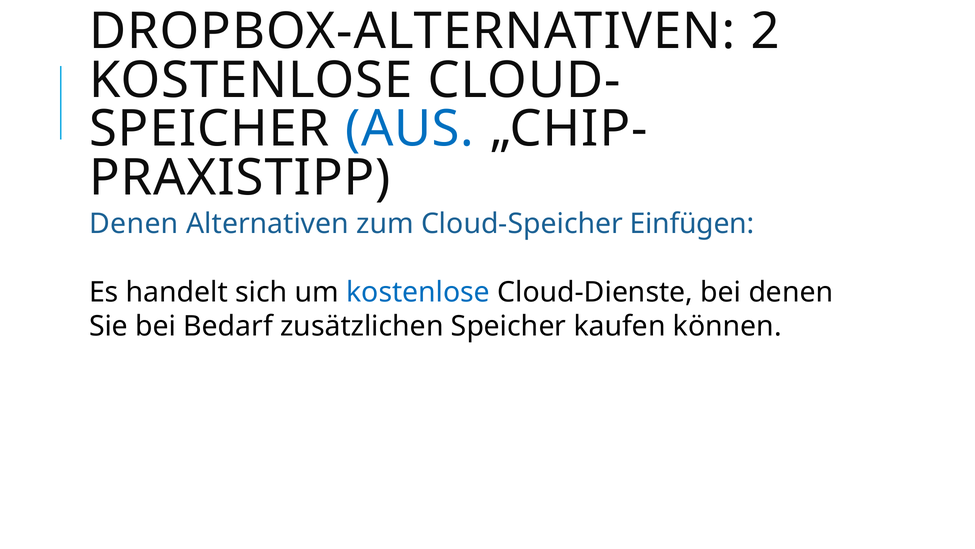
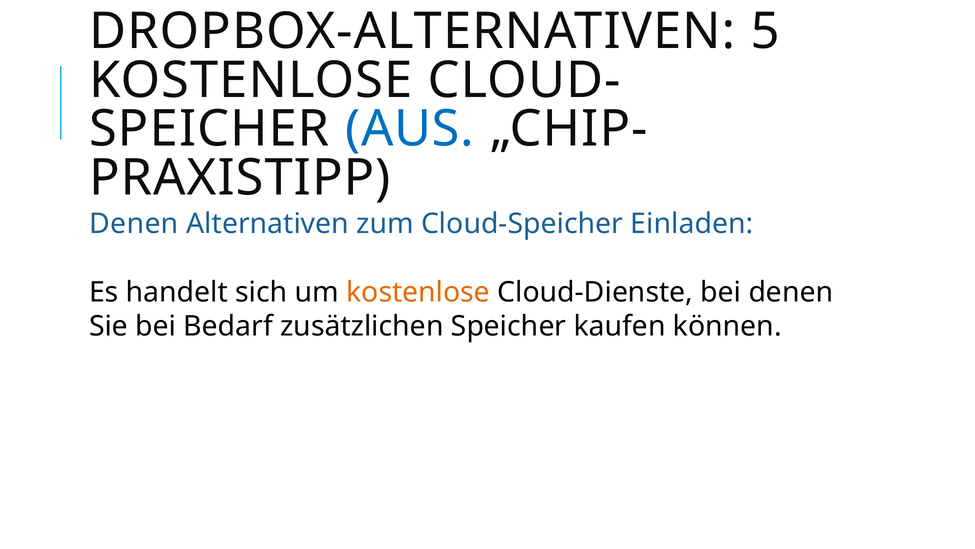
2: 2 -> 5 (765, 31)
Einfügen: Einfügen -> Einladen (692, 224)
kostenlose colour: blue -> orange (418, 292)
